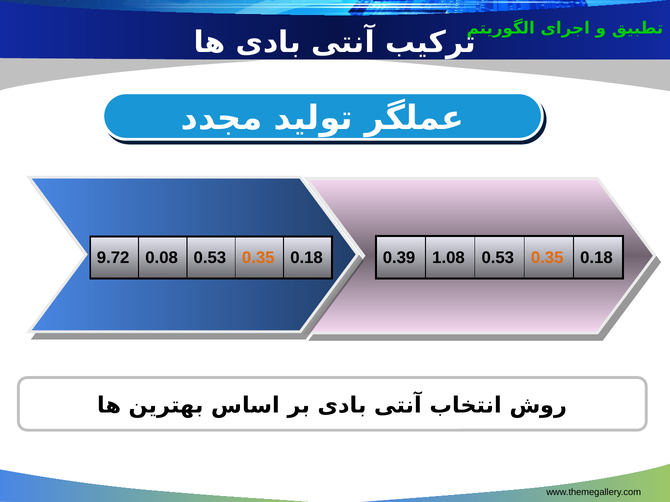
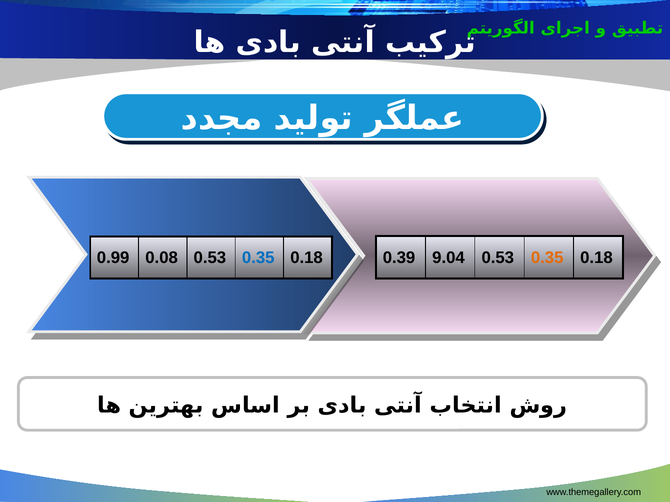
1.08: 1.08 -> 9.04 (448, 258)
9.72: 9.72 -> 0.99 (113, 258)
0.35 colour: orange -> blue (258, 258)
